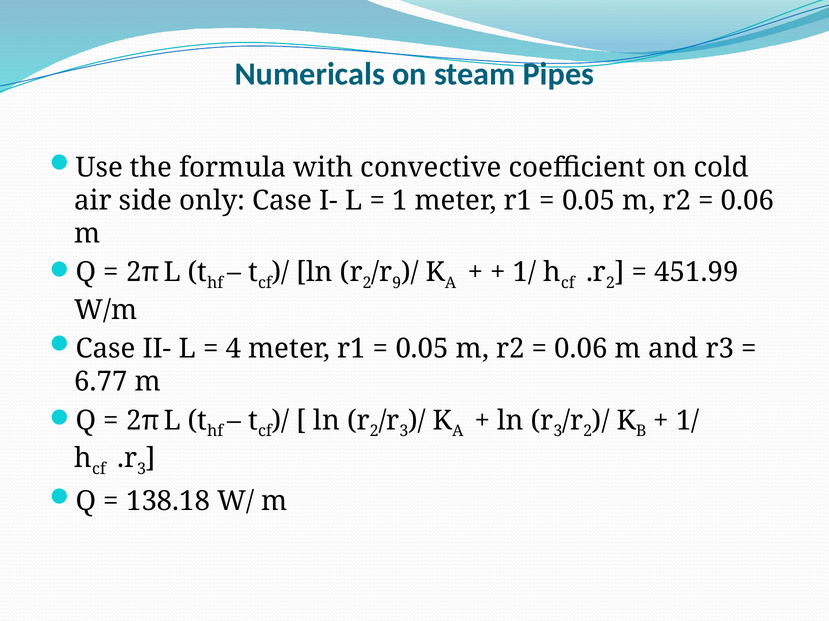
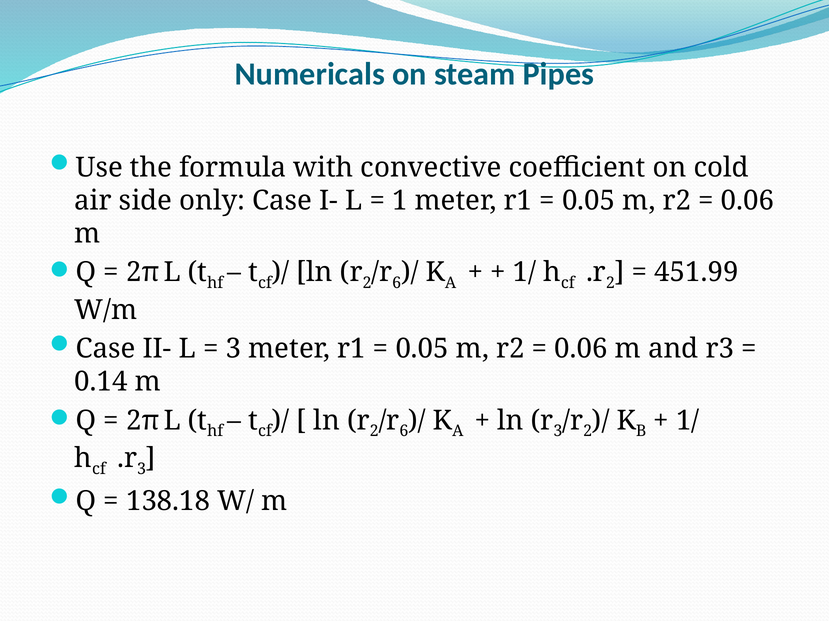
9: 9 -> 6 (397, 283)
4: 4 -> 3 (233, 349)
6.77: 6.77 -> 0.14 (101, 382)
3: 3 -> 6 (404, 432)
